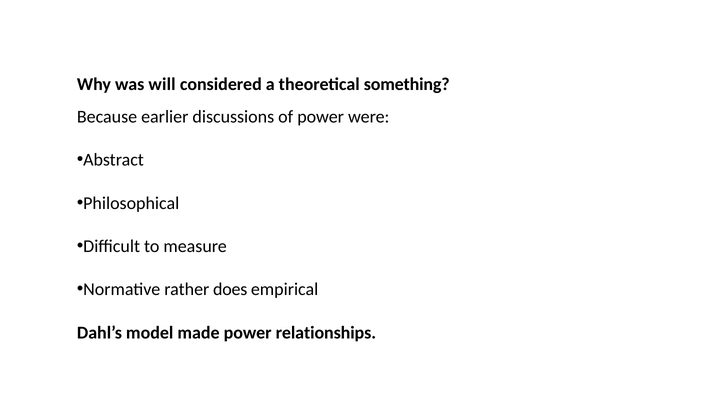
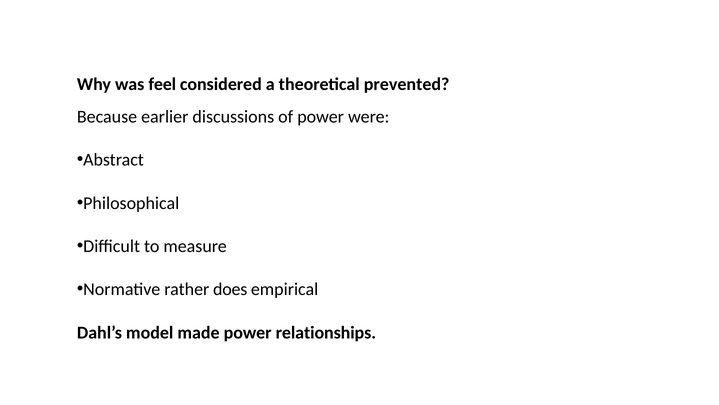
will: will -> feel (162, 84)
something: something -> prevented (407, 84)
